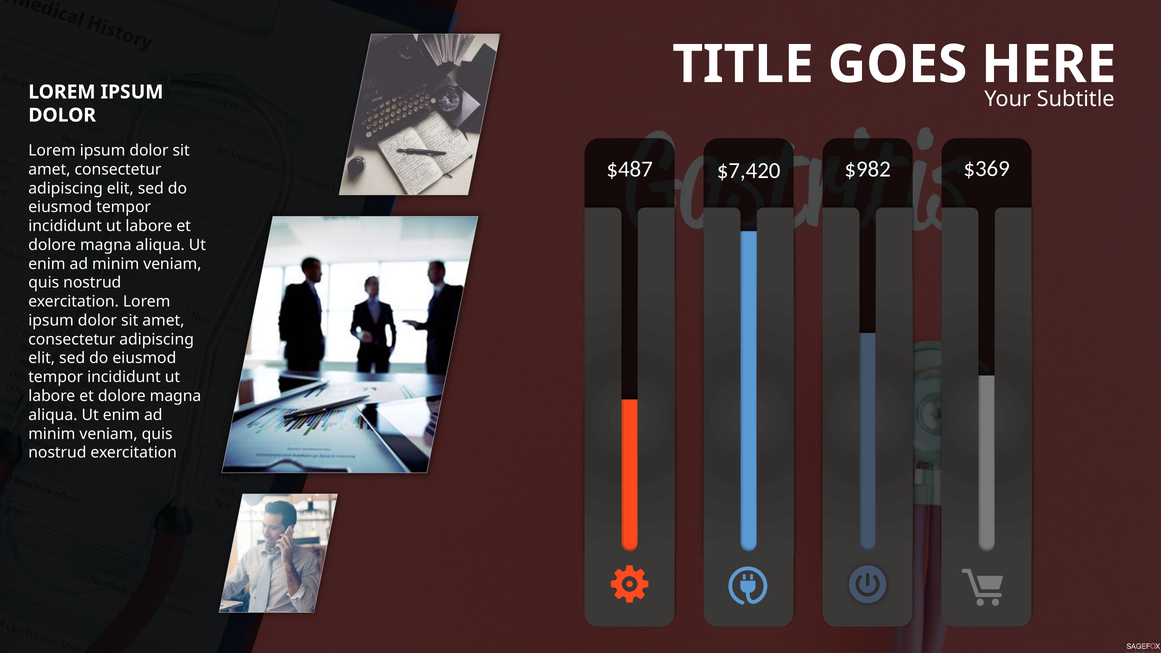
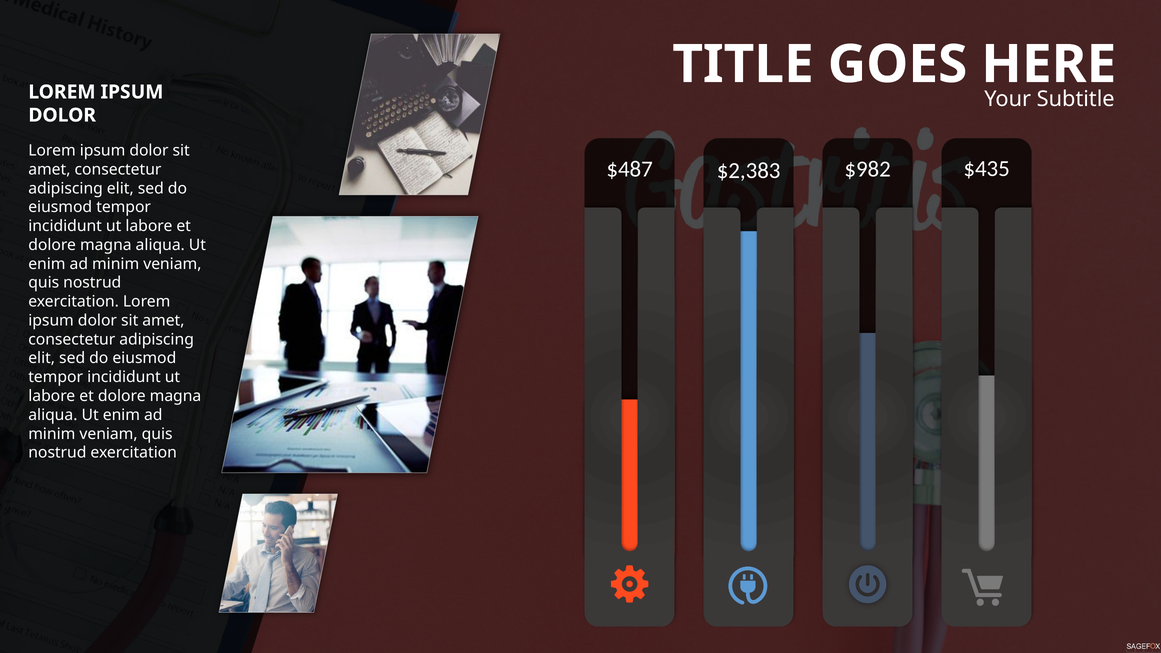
$7,420: $7,420 -> $2,383 (749, 171)
$369: $369 -> $435 (987, 169)
